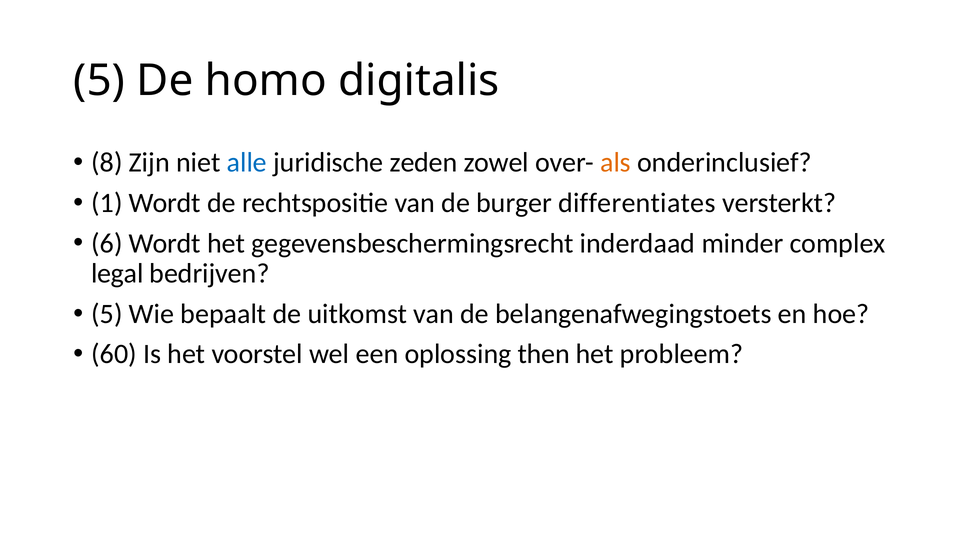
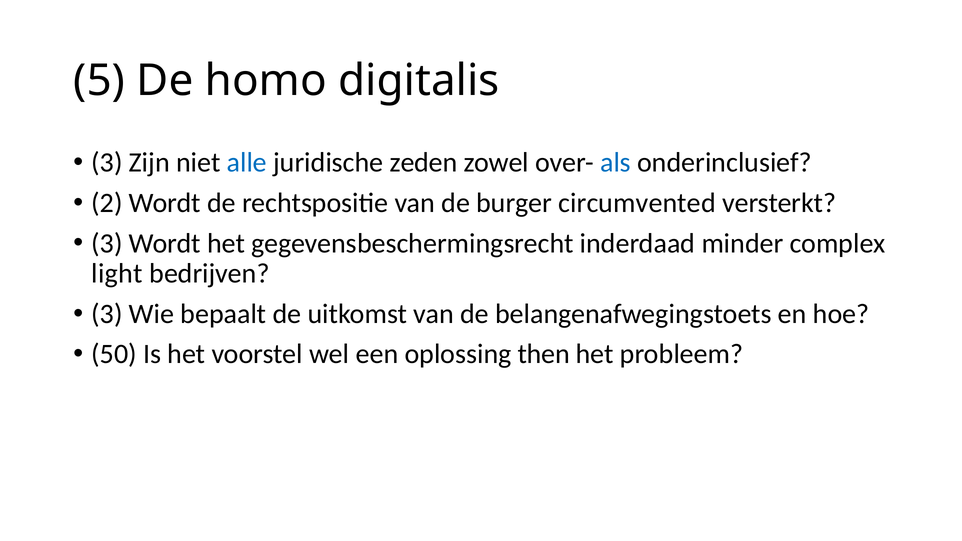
8: 8 -> 3 (107, 163)
als colour: orange -> blue (616, 163)
1: 1 -> 2 (107, 203)
differentiates: differentiates -> circumvented (637, 203)
6: 6 -> 3 (107, 243)
legal: legal -> light (117, 274)
5: 5 -> 3 (107, 314)
60: 60 -> 50 (114, 354)
